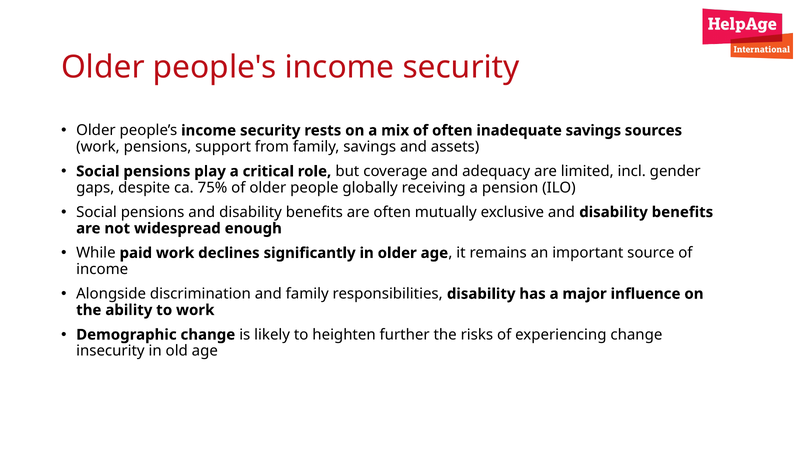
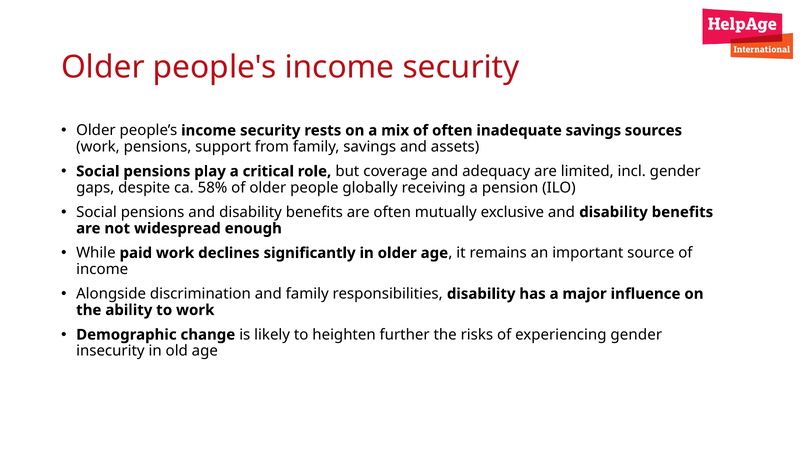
75%: 75% -> 58% (213, 188)
experiencing change: change -> gender (636, 335)
